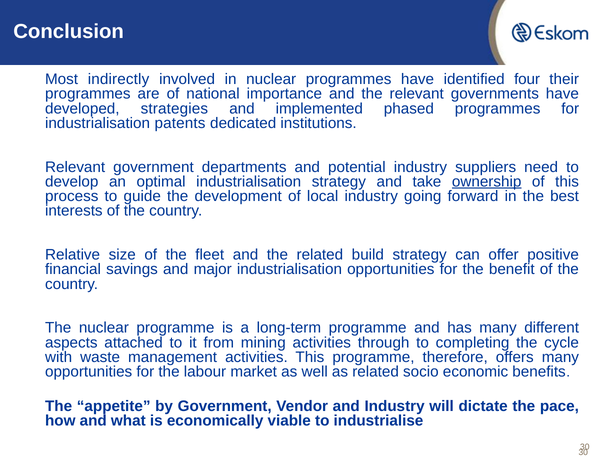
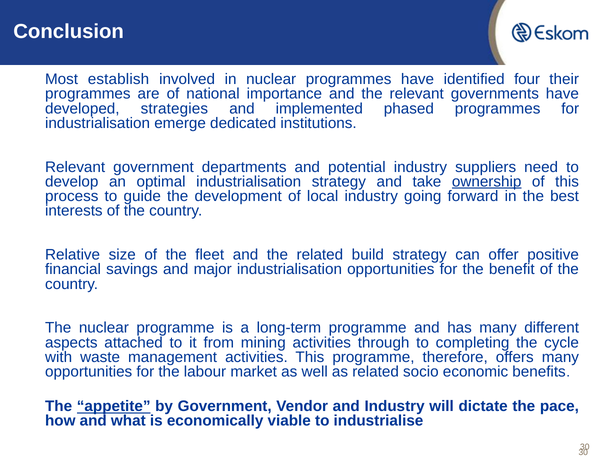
indirectly: indirectly -> establish (119, 79)
patents: patents -> emerge (180, 123)
appetite underline: none -> present (114, 407)
